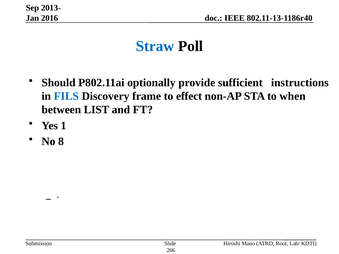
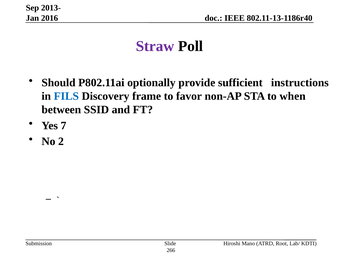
Straw colour: blue -> purple (155, 46)
effect: effect -> favor (189, 96)
LIST: LIST -> SSID (96, 110)
1: 1 -> 7 (63, 126)
8: 8 -> 2 (61, 141)
